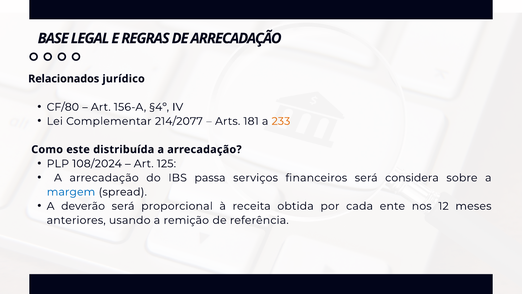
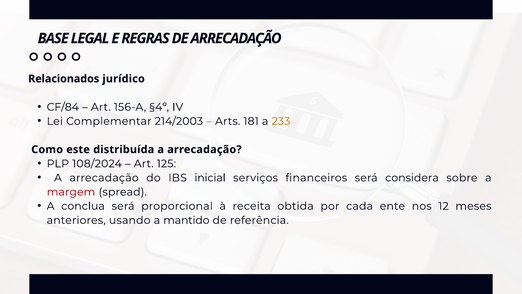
CF/80: CF/80 -> CF/84 (63, 107)
214/2077: 214/2077 -> 214/2003 (179, 121)
passa: passa -> inicial (210, 178)
margem colour: blue -> red (71, 192)
deverão: deverão -> conclua (83, 206)
remição: remição -> mantido (186, 220)
